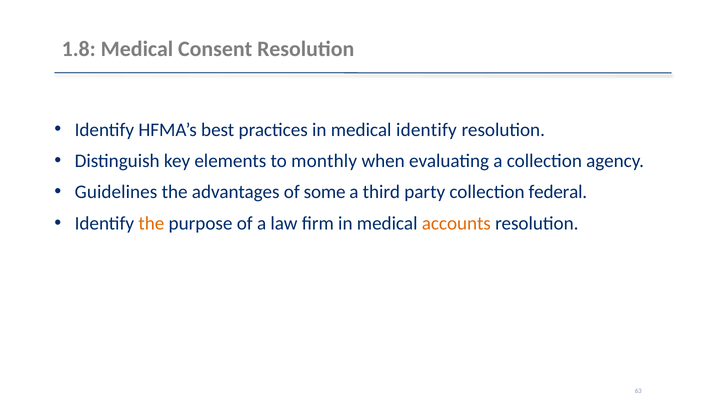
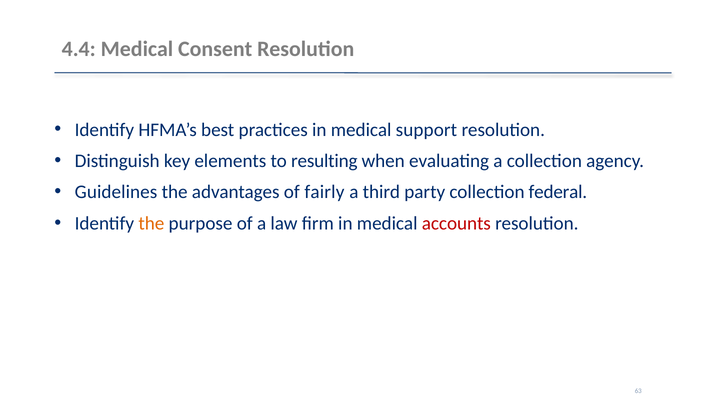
1.8: 1.8 -> 4.4 (79, 49)
medical identify: identify -> support (426, 130)
monthly: monthly -> resulting (324, 161)
some: some -> fairly (324, 192)
accounts colour: orange -> red (456, 223)
